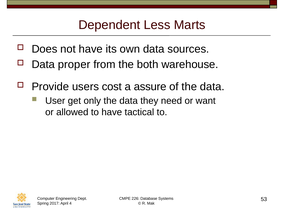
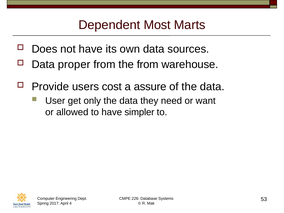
Less: Less -> Most (157, 25)
the both: both -> from (148, 65)
tactical: tactical -> simpler (139, 112)
